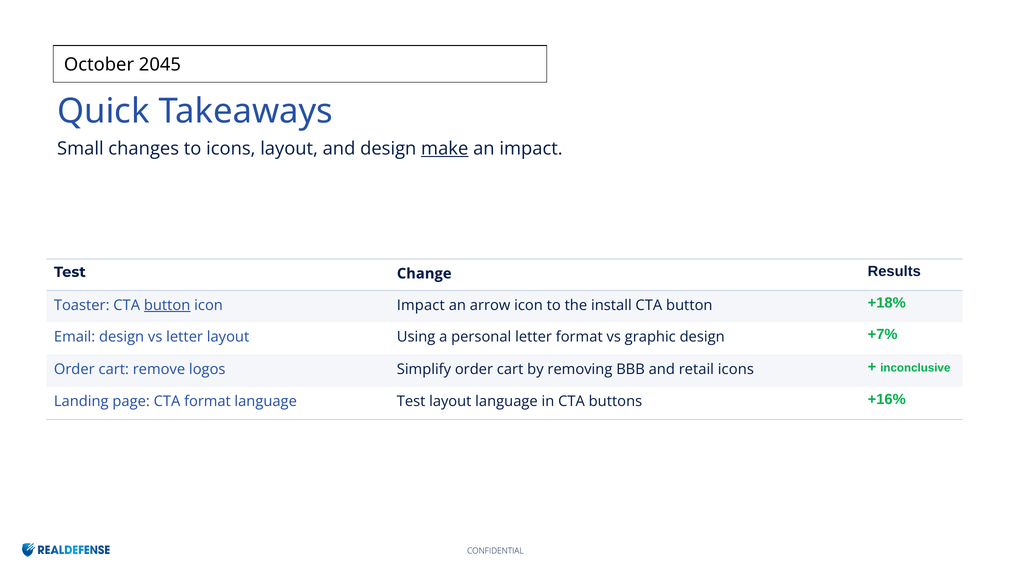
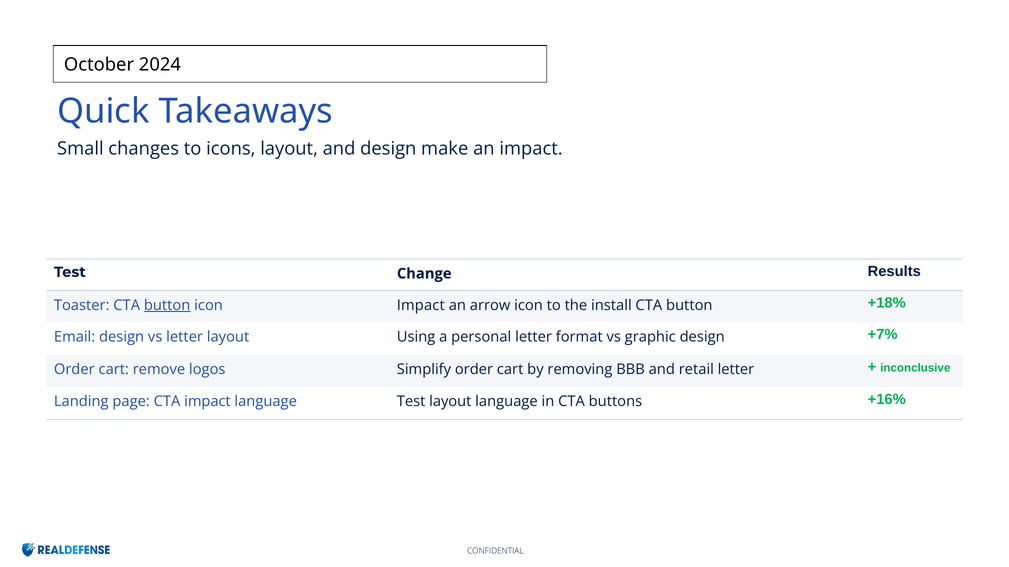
2045: 2045 -> 2024 (160, 65)
make underline: present -> none (445, 149)
retail icons: icons -> letter (736, 370)
CTA format: format -> impact (207, 402)
